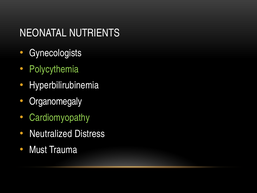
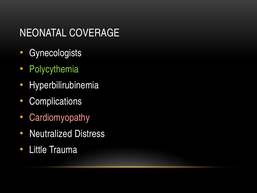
NUTRIENTS: NUTRIENTS -> COVERAGE (94, 33)
Organomegaly: Organomegaly -> Complications (56, 101)
Cardiomyopathy colour: light green -> pink (60, 117)
Must: Must -> Little (38, 150)
